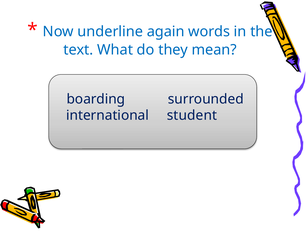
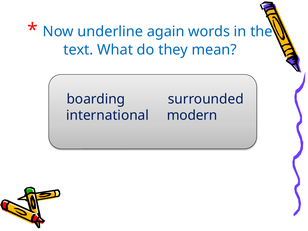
student: student -> modern (192, 115)
